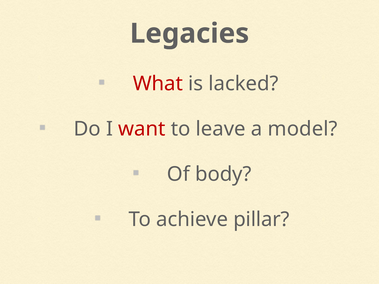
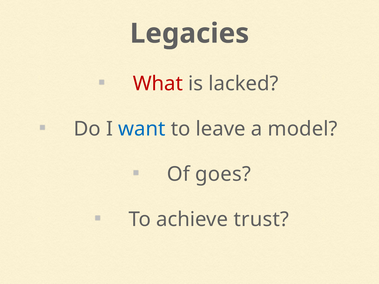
want colour: red -> blue (142, 129)
body: body -> goes (223, 174)
pillar: pillar -> trust (261, 220)
